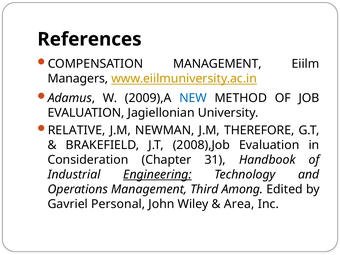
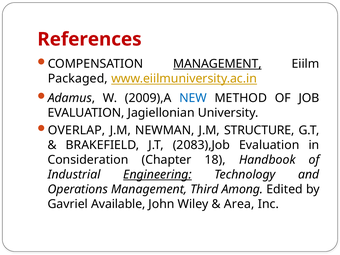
References colour: black -> red (89, 39)
MANAGEMENT underline: none -> present (217, 64)
Managers: Managers -> Packaged (78, 79)
RELATIVE: RELATIVE -> OVERLAP (77, 130)
THEREFORE: THEREFORE -> STRUCTURE (259, 130)
2008),Job: 2008),Job -> 2083),Job (201, 145)
31: 31 -> 18 (215, 160)
Personal: Personal -> Available (118, 204)
